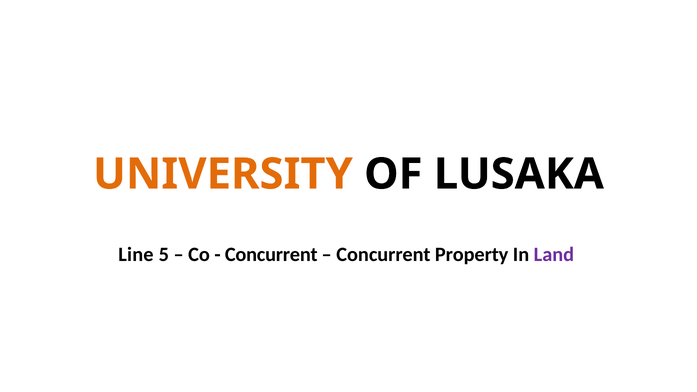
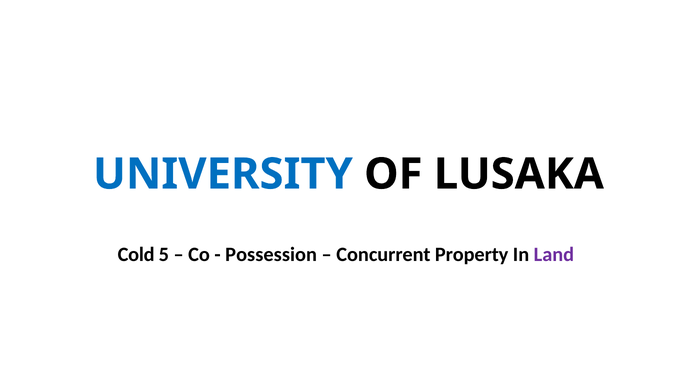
UNIVERSITY colour: orange -> blue (223, 174)
Line: Line -> Cold (136, 255)
Concurrent: Concurrent -> Possession (271, 255)
